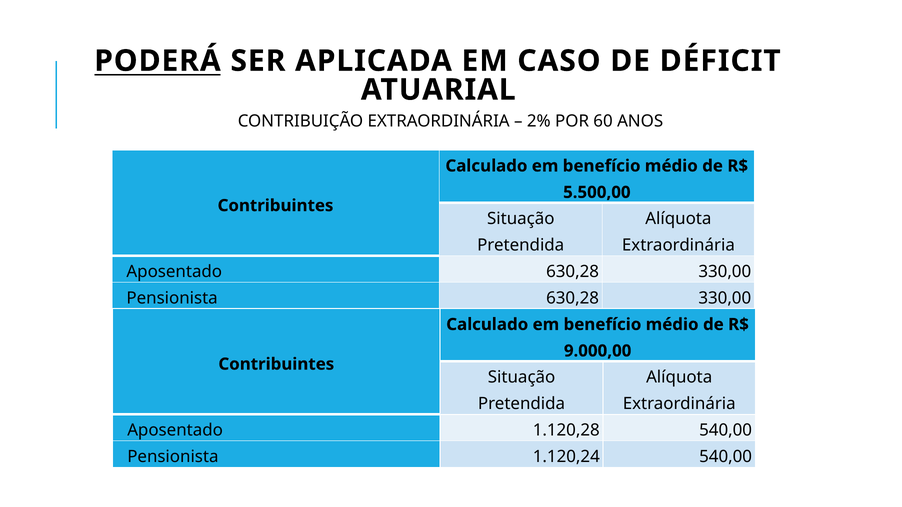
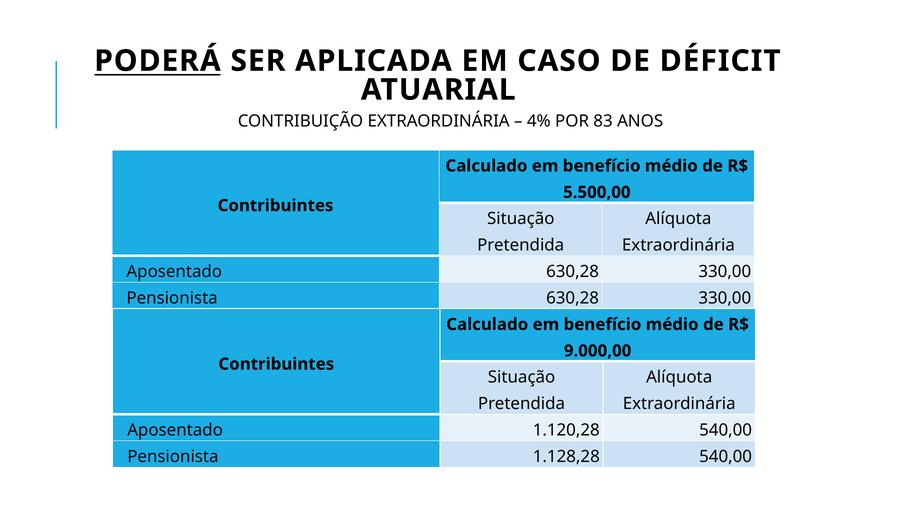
2%: 2% -> 4% (539, 121)
60: 60 -> 83 (603, 121)
1.120,24: 1.120,24 -> 1.128,28 (566, 457)
